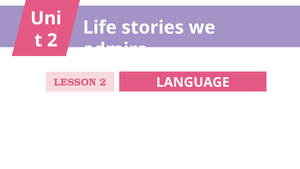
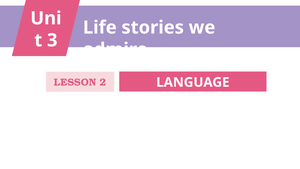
2: 2 -> 3 (52, 40)
